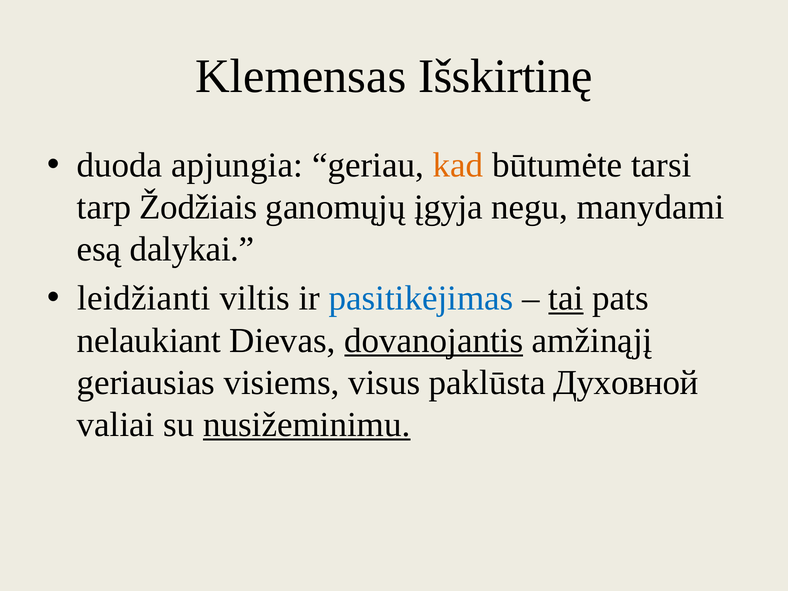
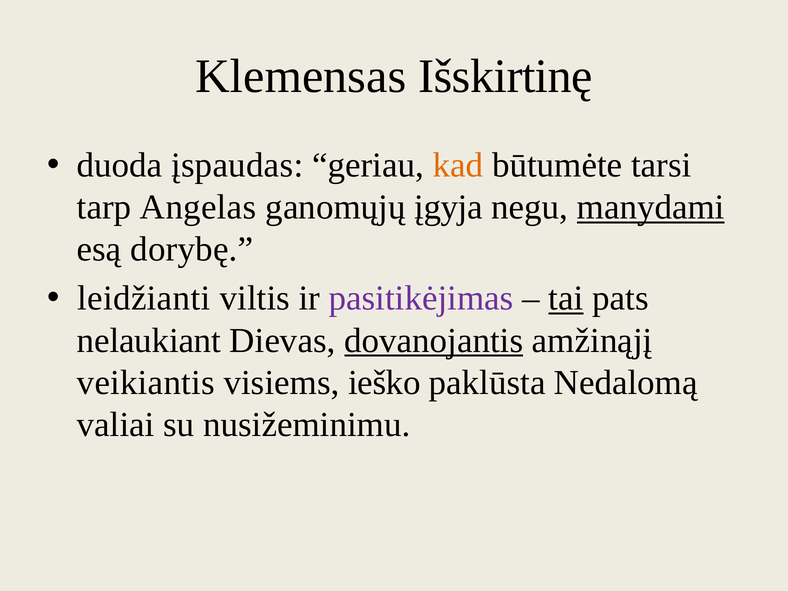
apjungia: apjungia -> įspaudas (237, 165)
Žodžiais: Žodžiais -> Angelas (198, 207)
manydami underline: none -> present (651, 207)
dalykai: dalykai -> dorybę (192, 249)
pasitikėjimas colour: blue -> purple (421, 298)
geriausias: geriausias -> veikiantis (146, 383)
visus: visus -> ieško (384, 383)
Духовной: Духовной -> Nedalomą (626, 383)
nusižeminimu underline: present -> none (307, 425)
